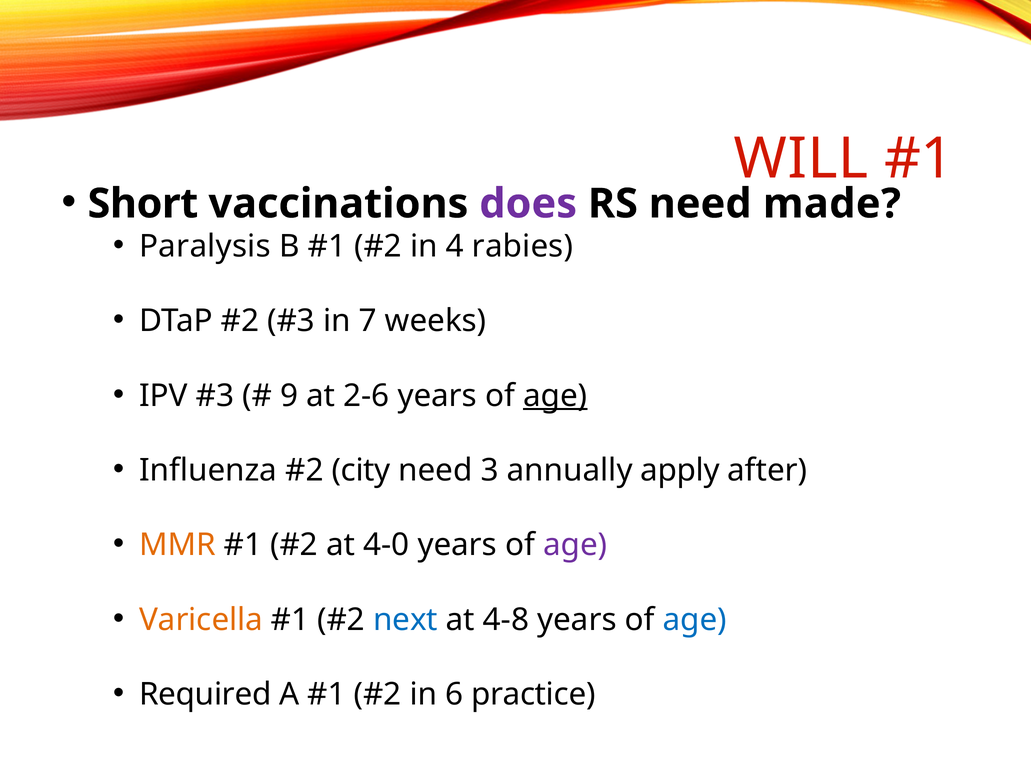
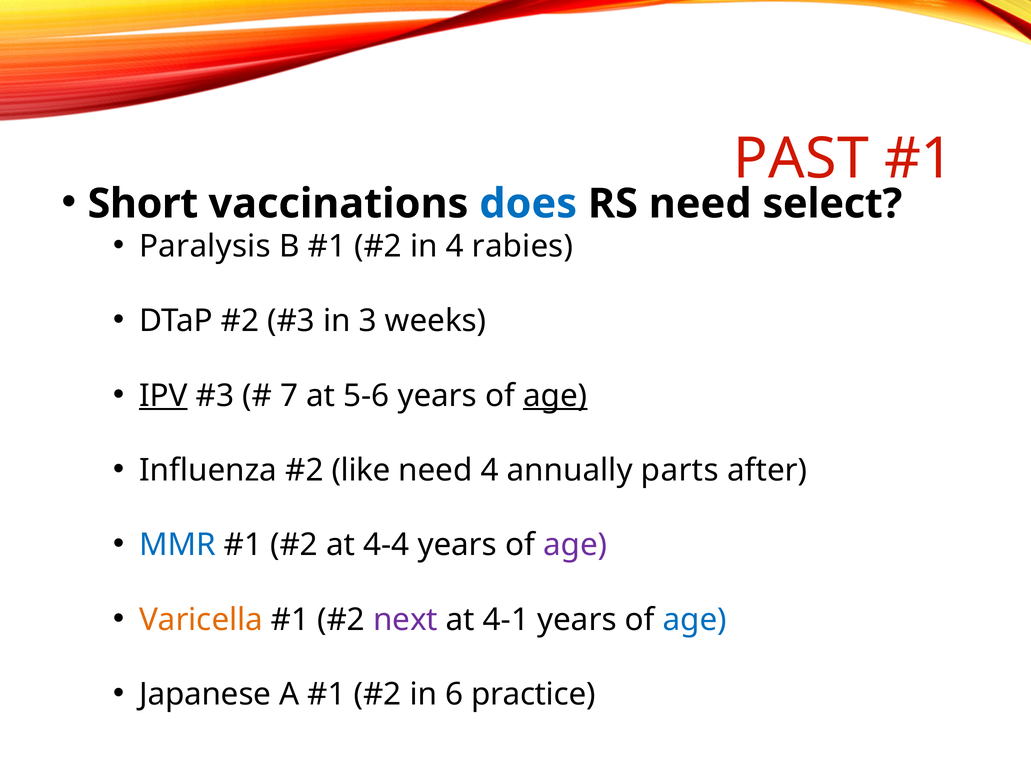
WILL: WILL -> PAST (801, 159)
does colour: purple -> blue (528, 204)
made: made -> select (832, 204)
7: 7 -> 3 (368, 321)
IPV underline: none -> present (163, 396)
9: 9 -> 7 (289, 396)
2-6: 2-6 -> 5-6 (366, 396)
city: city -> like (361, 470)
need 3: 3 -> 4 (490, 470)
apply: apply -> parts (680, 470)
MMR colour: orange -> blue (177, 545)
4-0: 4-0 -> 4-4 (386, 545)
next colour: blue -> purple (406, 620)
4-8: 4-8 -> 4-1 (506, 620)
Required: Required -> Japanese (205, 695)
